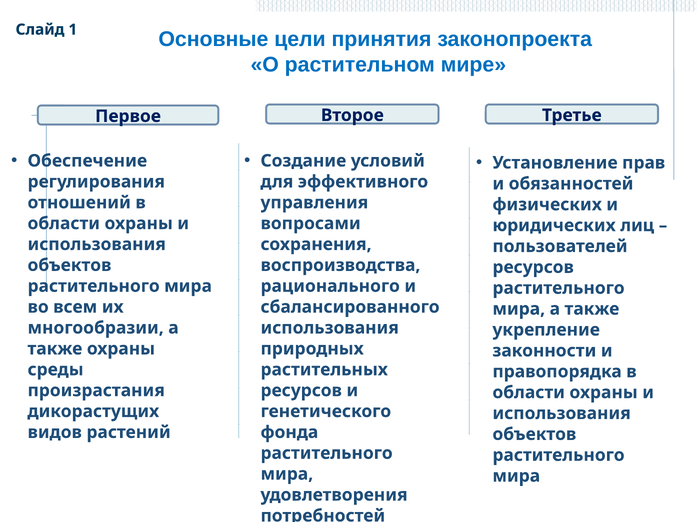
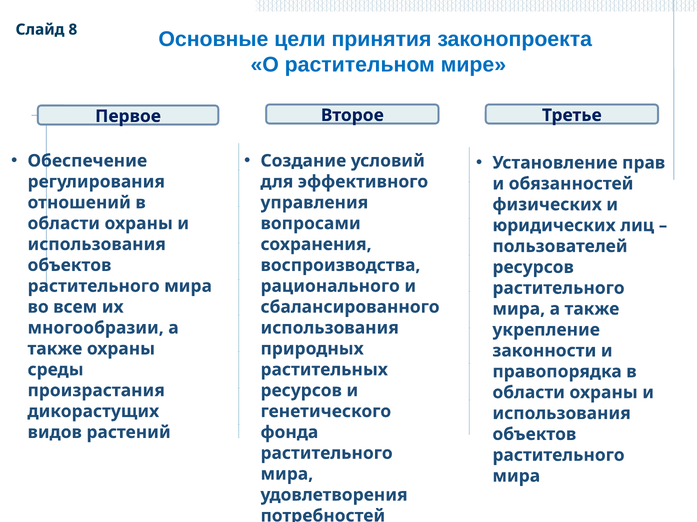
1: 1 -> 8 (73, 30)
